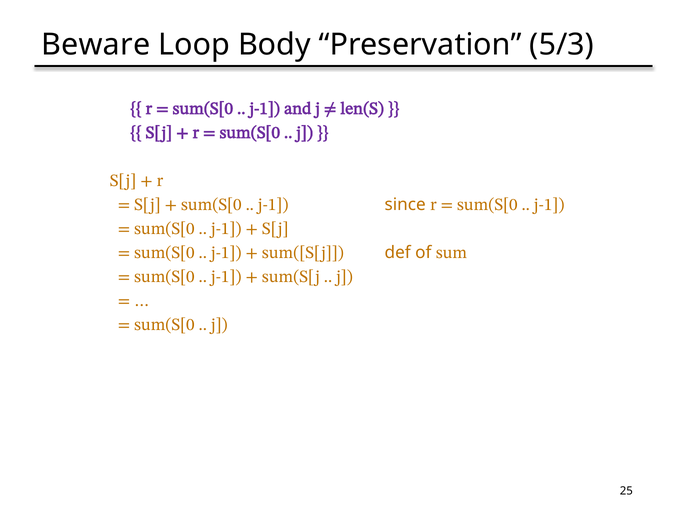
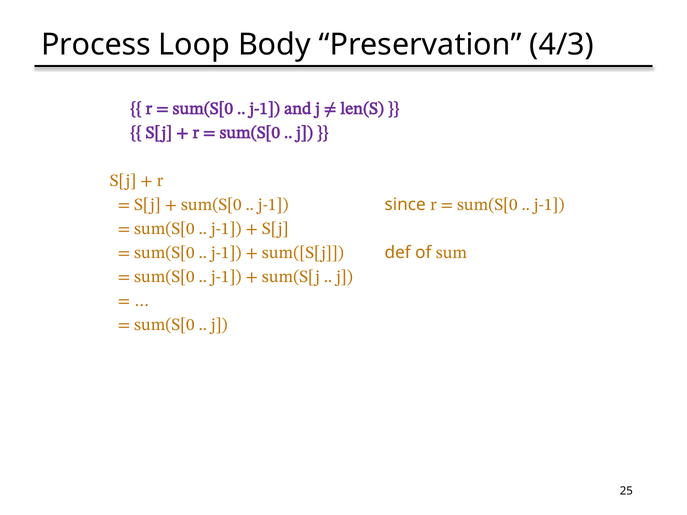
Beware: Beware -> Process (96, 44)
5/3: 5/3 -> 4/3 (562, 44)
